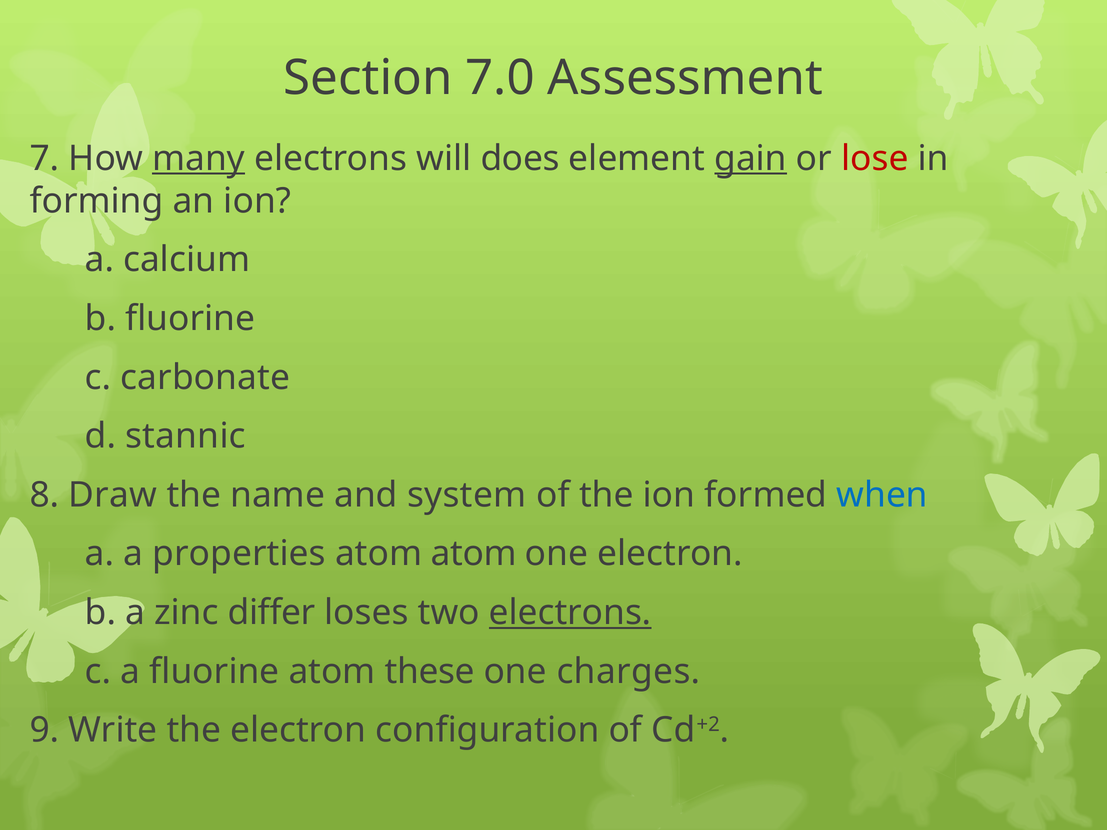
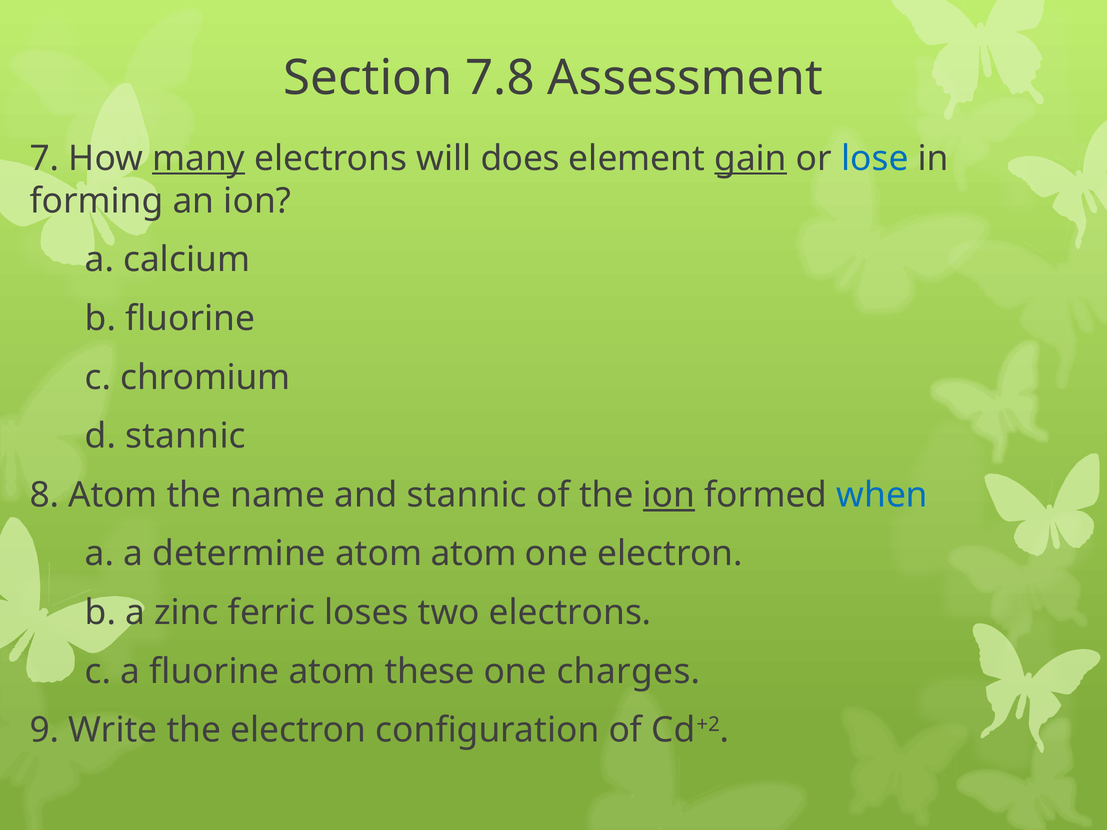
7.0: 7.0 -> 7.8 (500, 78)
lose colour: red -> blue (875, 158)
carbonate: carbonate -> chromium (205, 377)
8 Draw: Draw -> Atom (113, 495)
and system: system -> stannic (467, 495)
ion underline: none -> present (669, 495)
properties: properties -> determine (239, 554)
differ: differ -> ferric (271, 613)
electrons underline: present -> none (570, 613)
